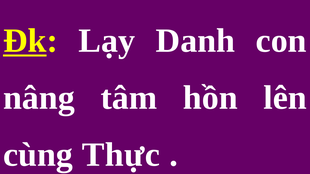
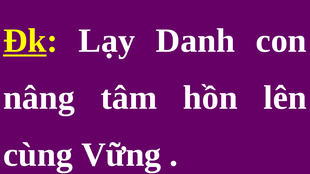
Thực: Thực -> Vững (121, 155)
